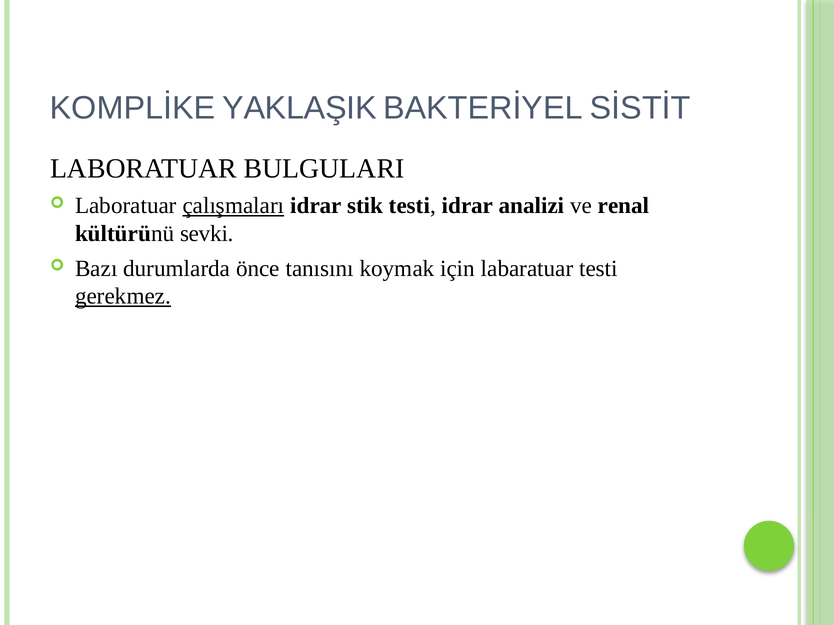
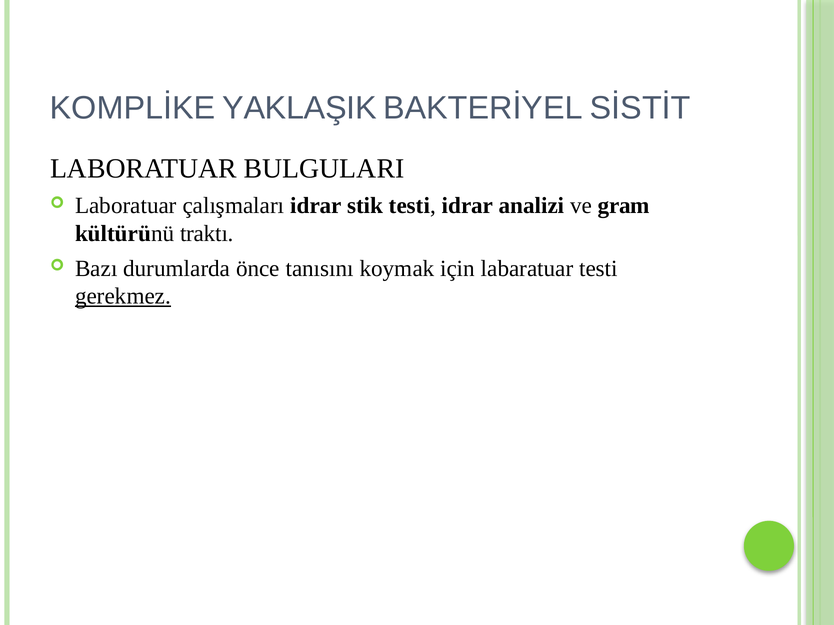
çalışmaları underline: present -> none (233, 206)
renal: renal -> gram (624, 206)
sevki: sevki -> traktı (207, 234)
